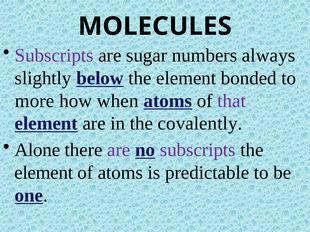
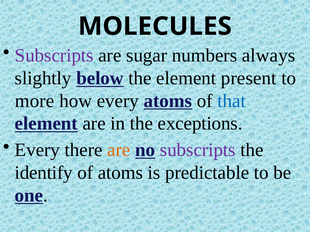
bonded: bonded -> present (249, 78)
how when: when -> every (118, 101)
that colour: purple -> blue (232, 101)
covalently: covalently -> exceptions (200, 124)
Alone: Alone -> Every (37, 150)
are colour: purple -> orange (119, 150)
element: element -> identify (44, 173)
